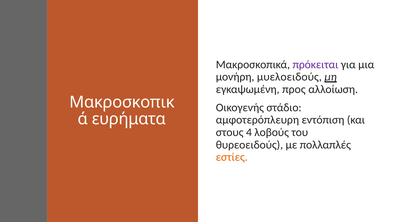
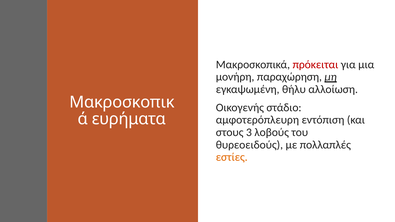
πρόκειται colour: purple -> red (315, 65)
μυελοειδούς: μυελοειδούς -> παραχώρηση (289, 77)
προς: προς -> θήλυ (294, 89)
4: 4 -> 3 (249, 132)
